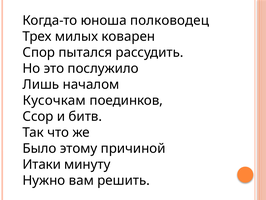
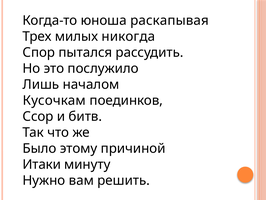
полководец: полководец -> раскапывая (170, 20)
коварен: коварен -> никогда (128, 36)
